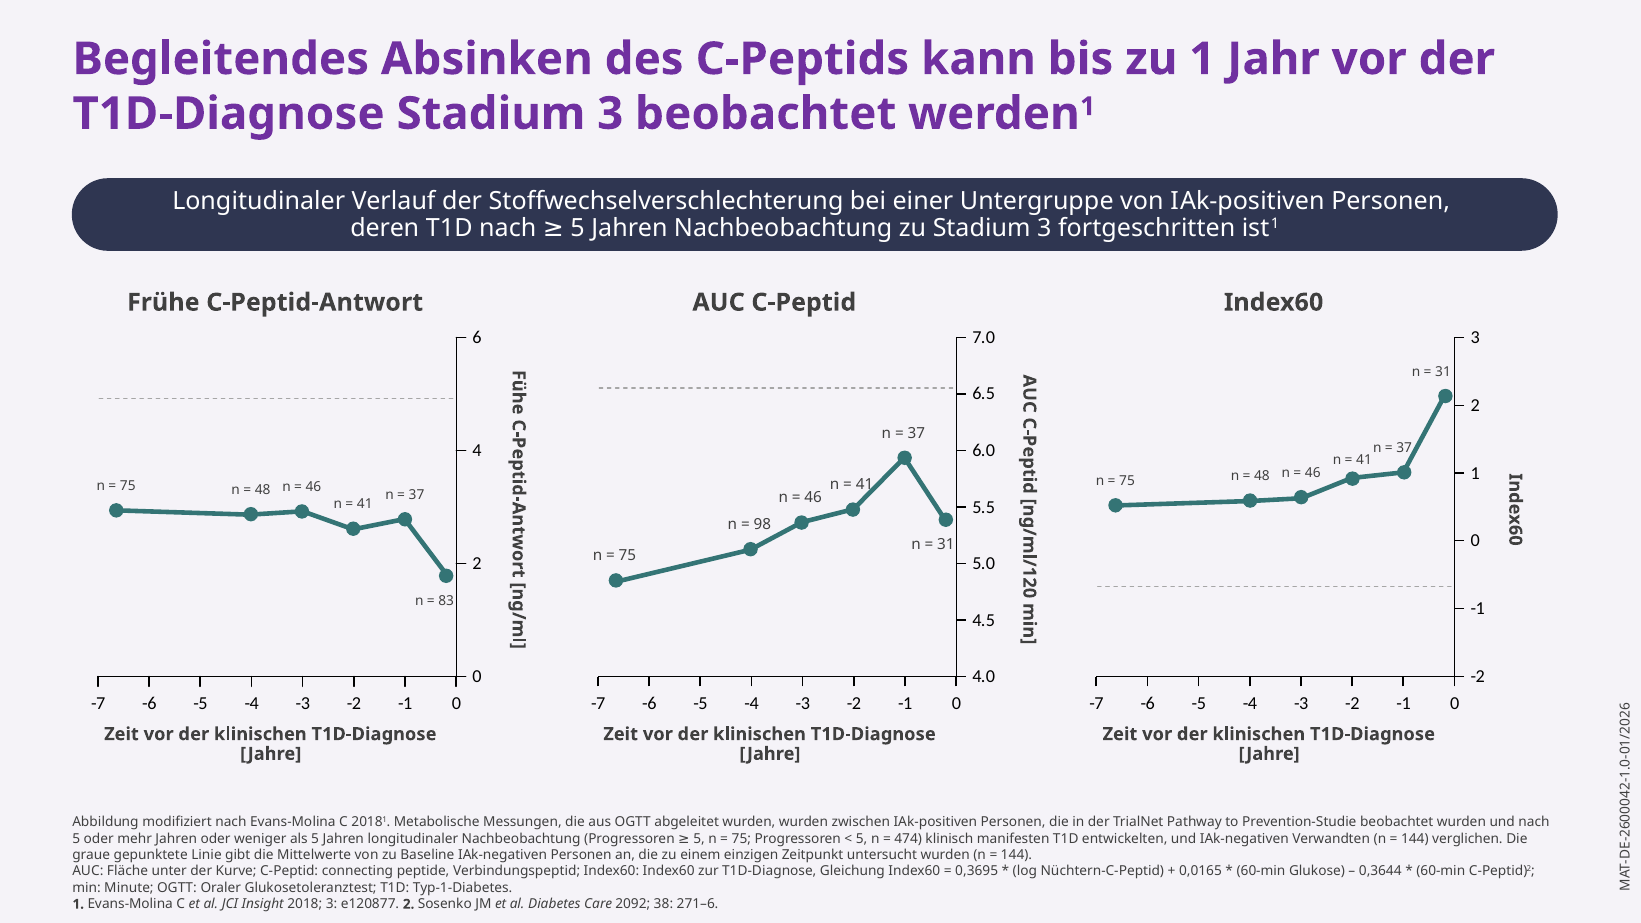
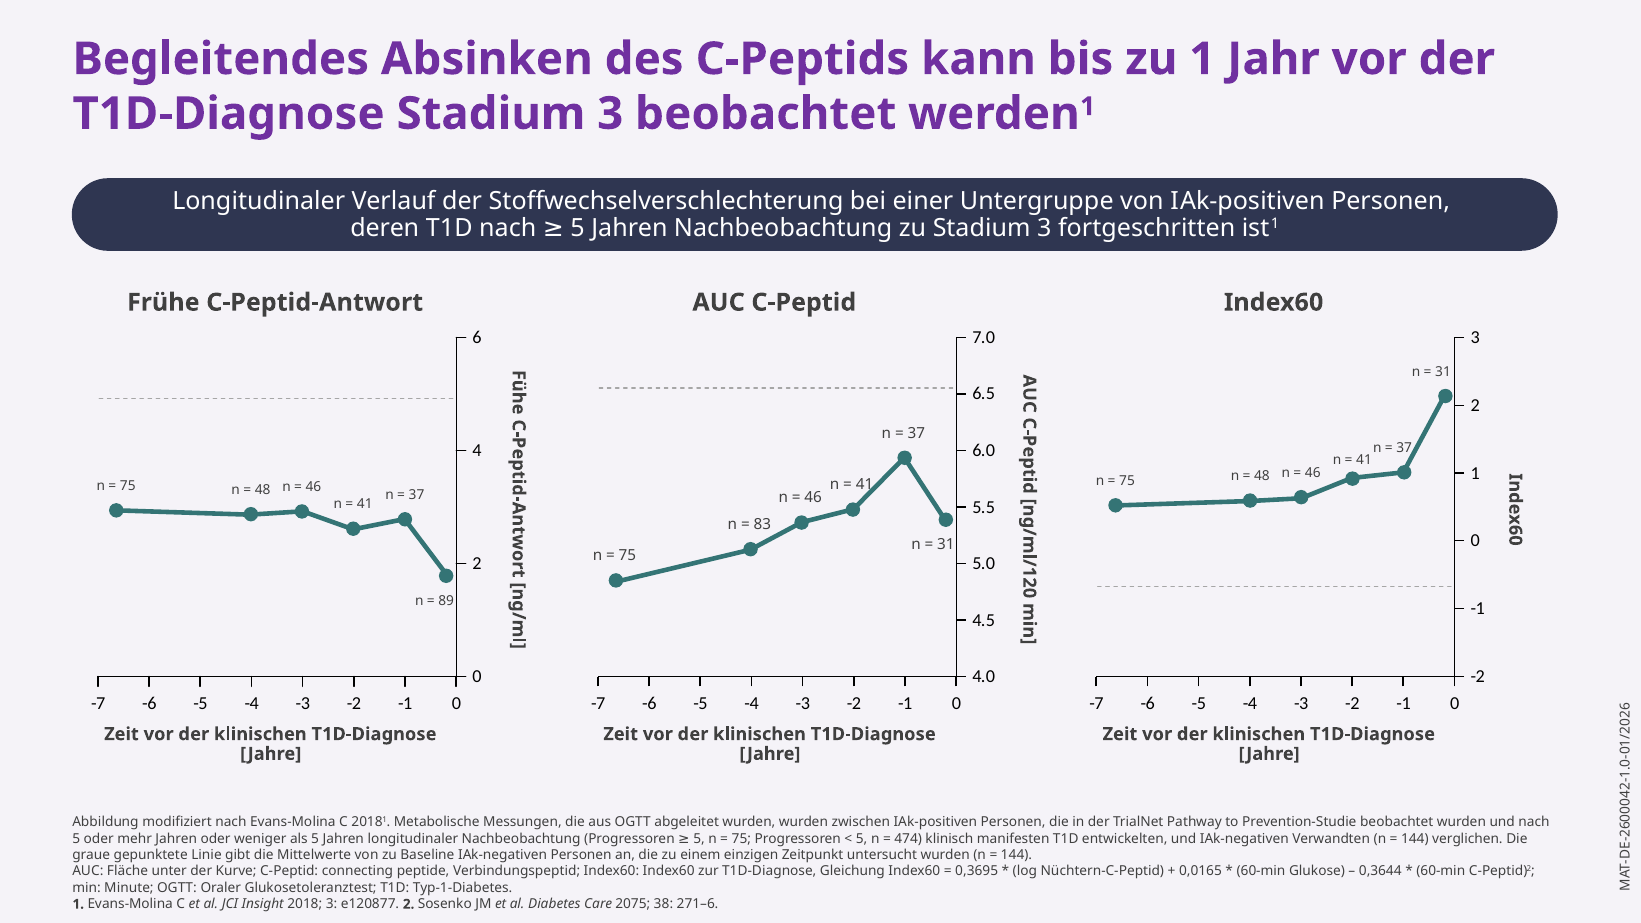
98: 98 -> 83 (762, 524)
83: 83 -> 89 (446, 601)
2092: 2092 -> 2075 (633, 904)
